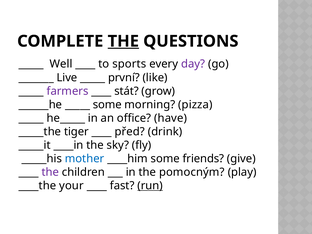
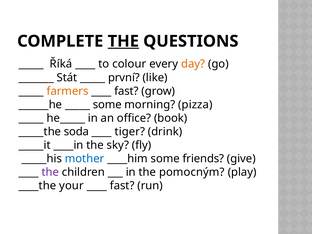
Well: Well -> Říká (61, 64)
sports: sports -> colour (129, 64)
day colour: purple -> orange (193, 64)
Live: Live -> Stát (67, 78)
farmers colour: purple -> orange (68, 91)
stát: stát -> fast (126, 91)
have: have -> book (171, 118)
tiger: tiger -> soda (76, 132)
před: před -> tiger (130, 132)
run underline: present -> none (150, 186)
